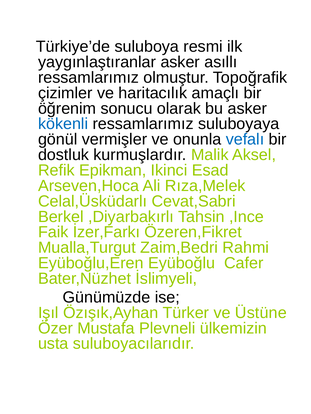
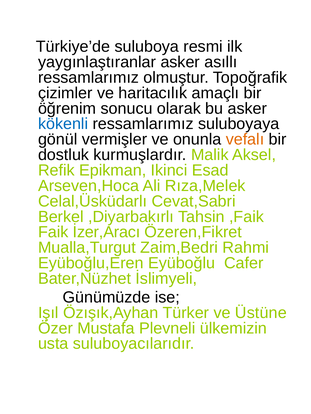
vefalı colour: blue -> orange (245, 140)
,Ince: ,Ince -> ,Faik (246, 217)
İzer,Farkı: İzer,Farkı -> İzer,Aracı (106, 233)
